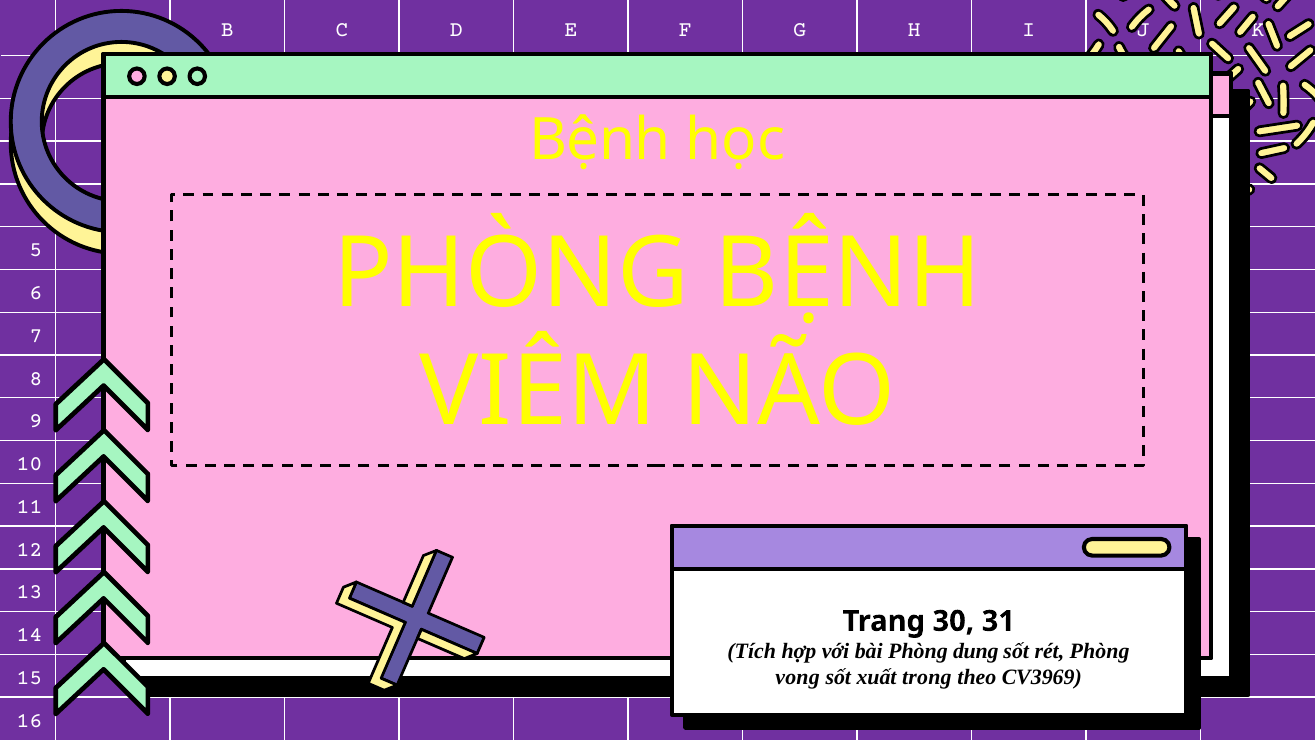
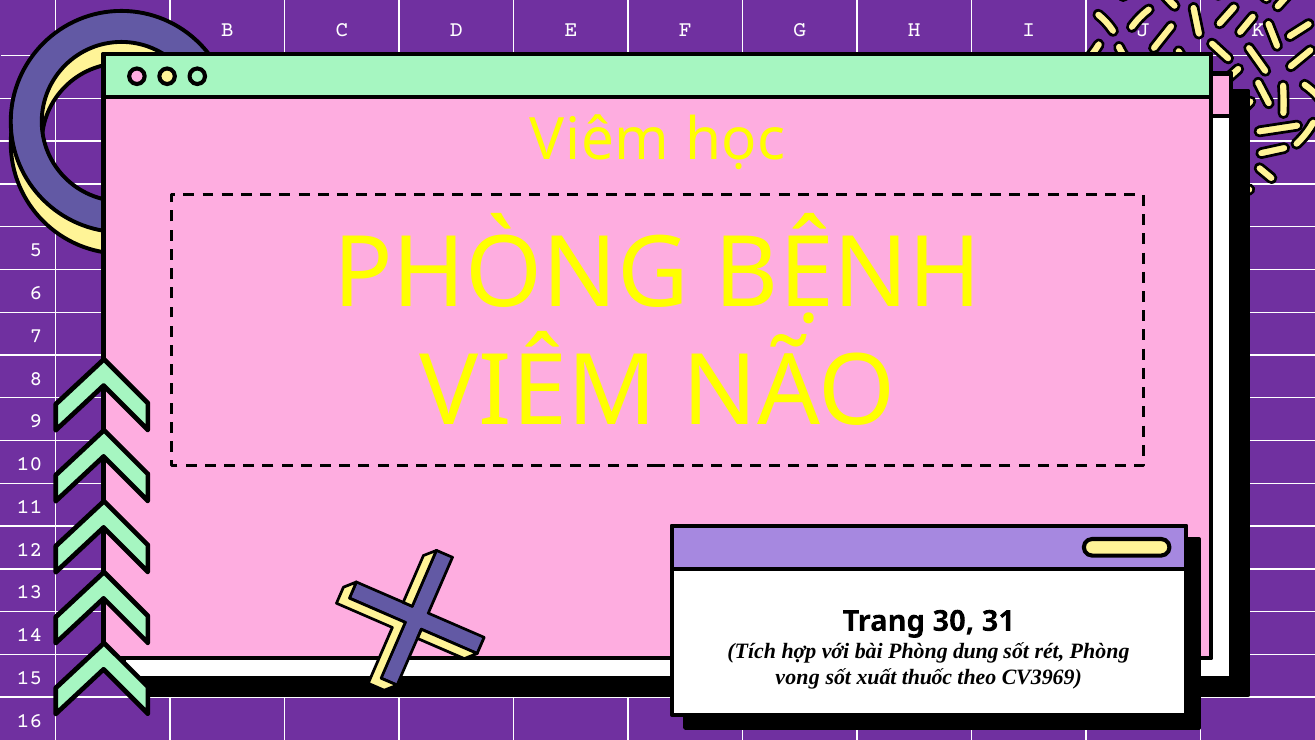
Bệnh: Bệnh -> Viêm (600, 140)
trong: trong -> thuốc (927, 677)
